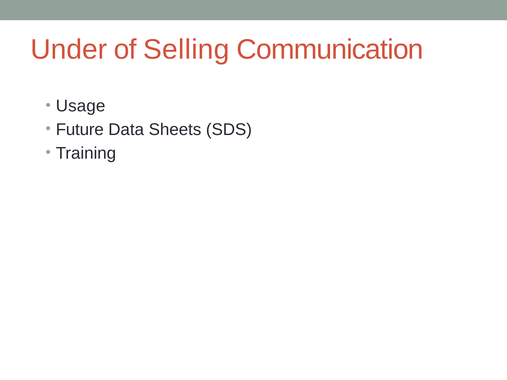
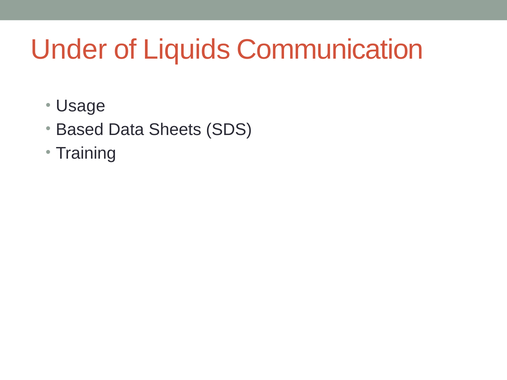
Selling: Selling -> Liquids (187, 49)
Future: Future -> Based (80, 130)
